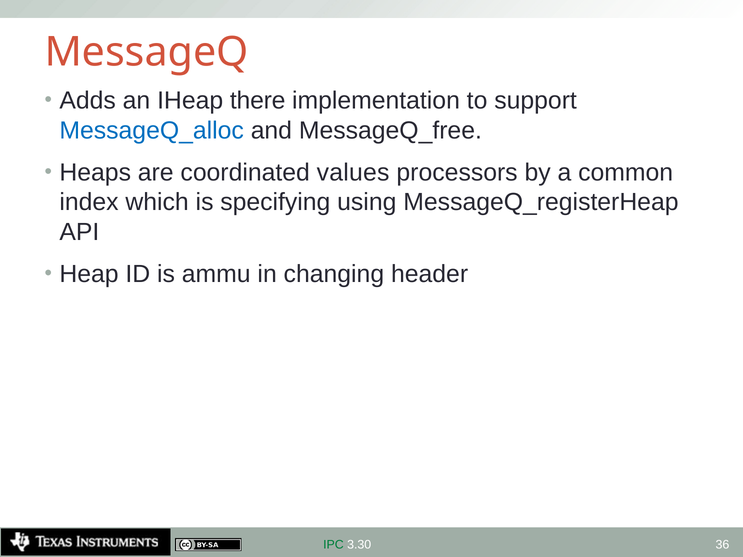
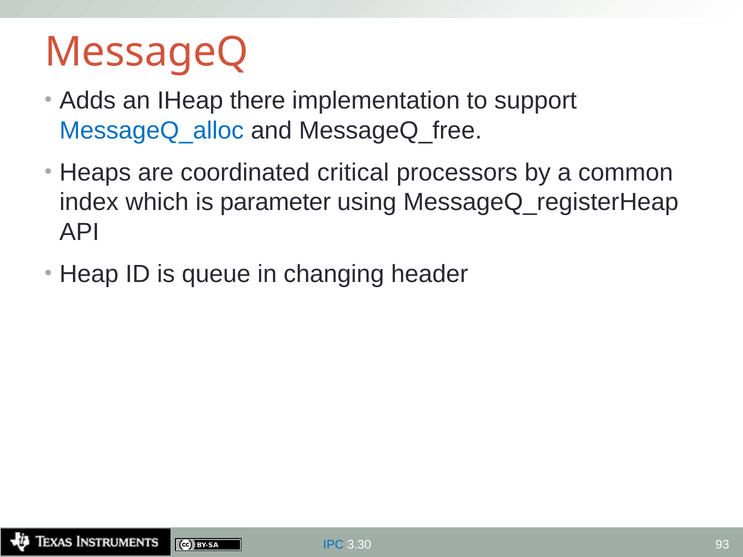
values: values -> critical (353, 173)
specifying: specifying -> parameter (275, 202)
ammu: ammu -> queue (216, 274)
IPC colour: green -> blue (333, 545)
36: 36 -> 93 (722, 545)
